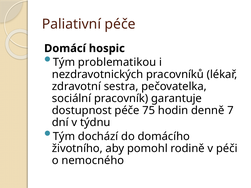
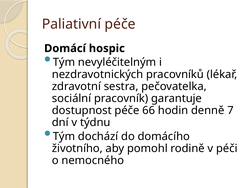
problematikou: problematikou -> nevyléčitelným (117, 62)
75: 75 -> 66 (149, 111)
